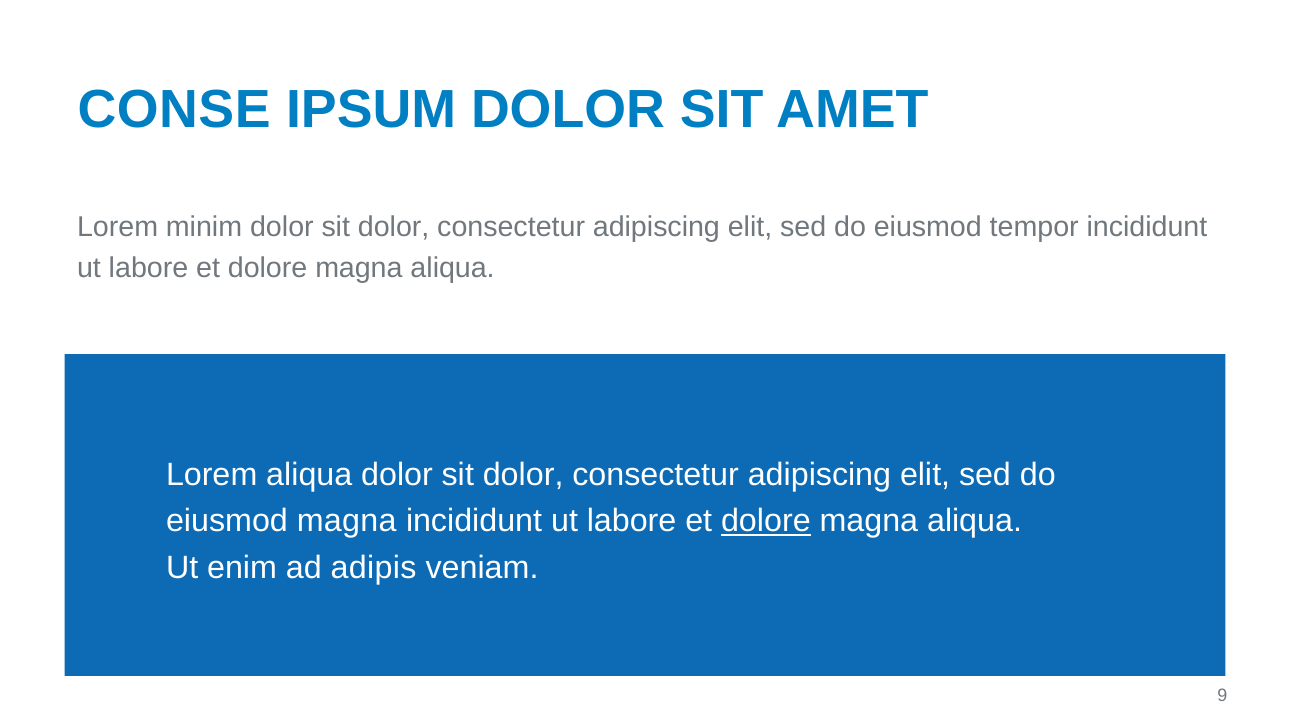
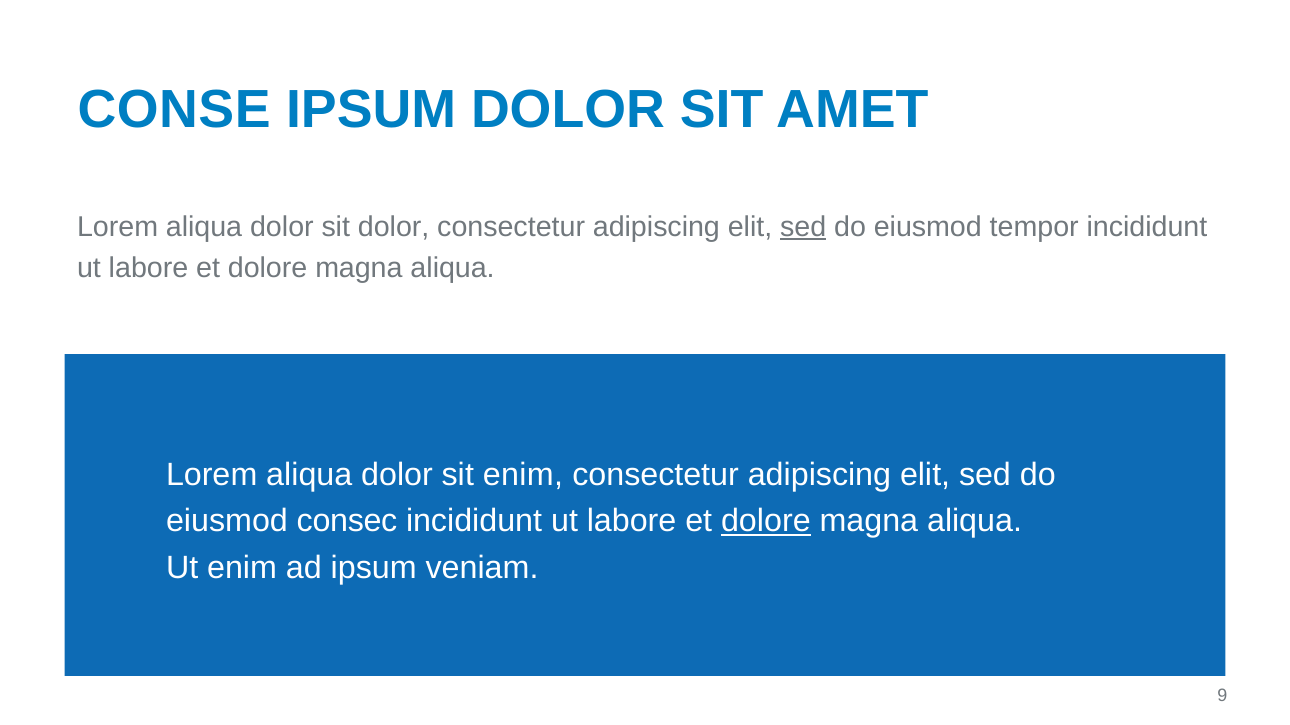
minim: minim -> aliqua (204, 227)
sed underline: none -> present (803, 227)
dolor: dolor -> enim (523, 475)
eiusmod magna: magna -> consec (347, 522)
ad adipis: adipis -> ipsum (374, 568)
